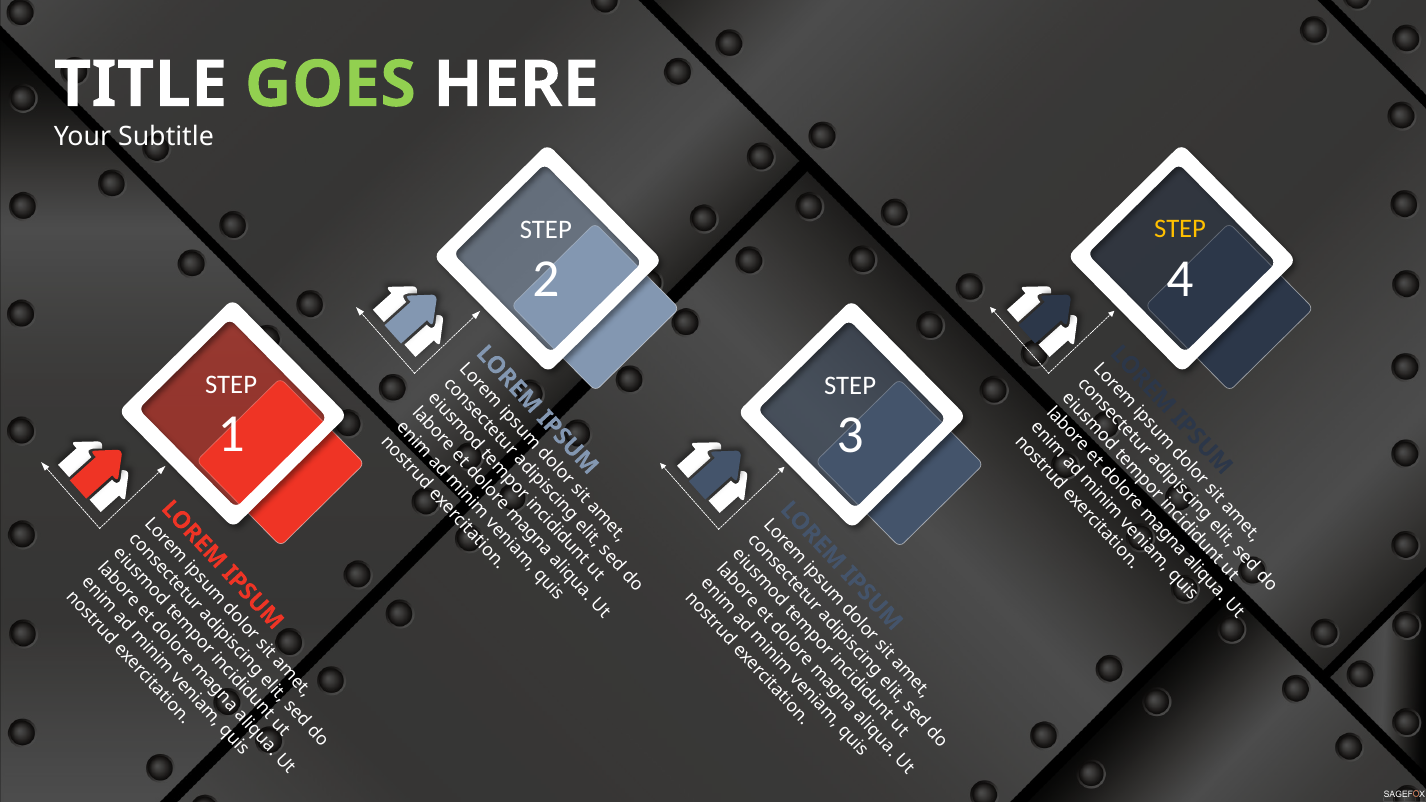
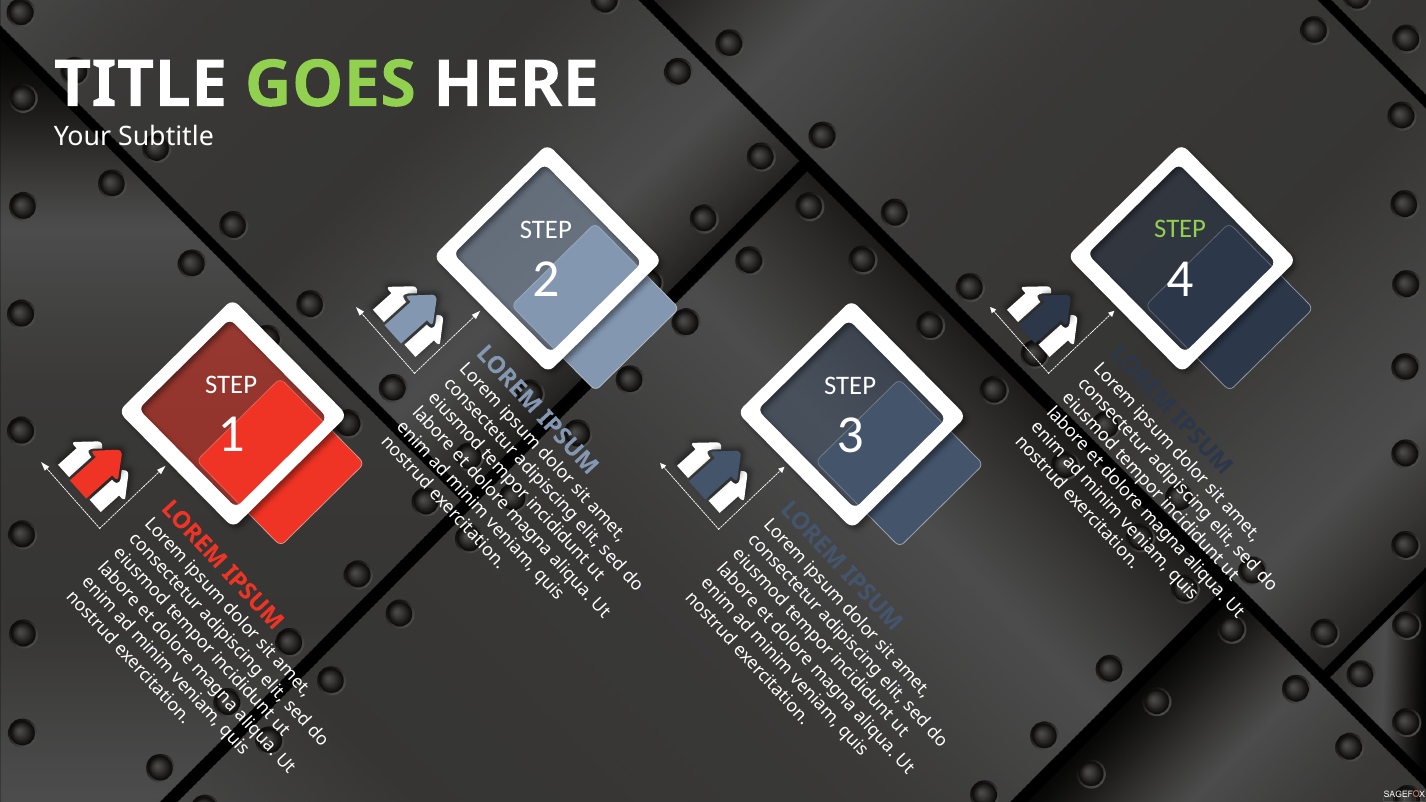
STEP colour: yellow -> light green (1180, 229)
